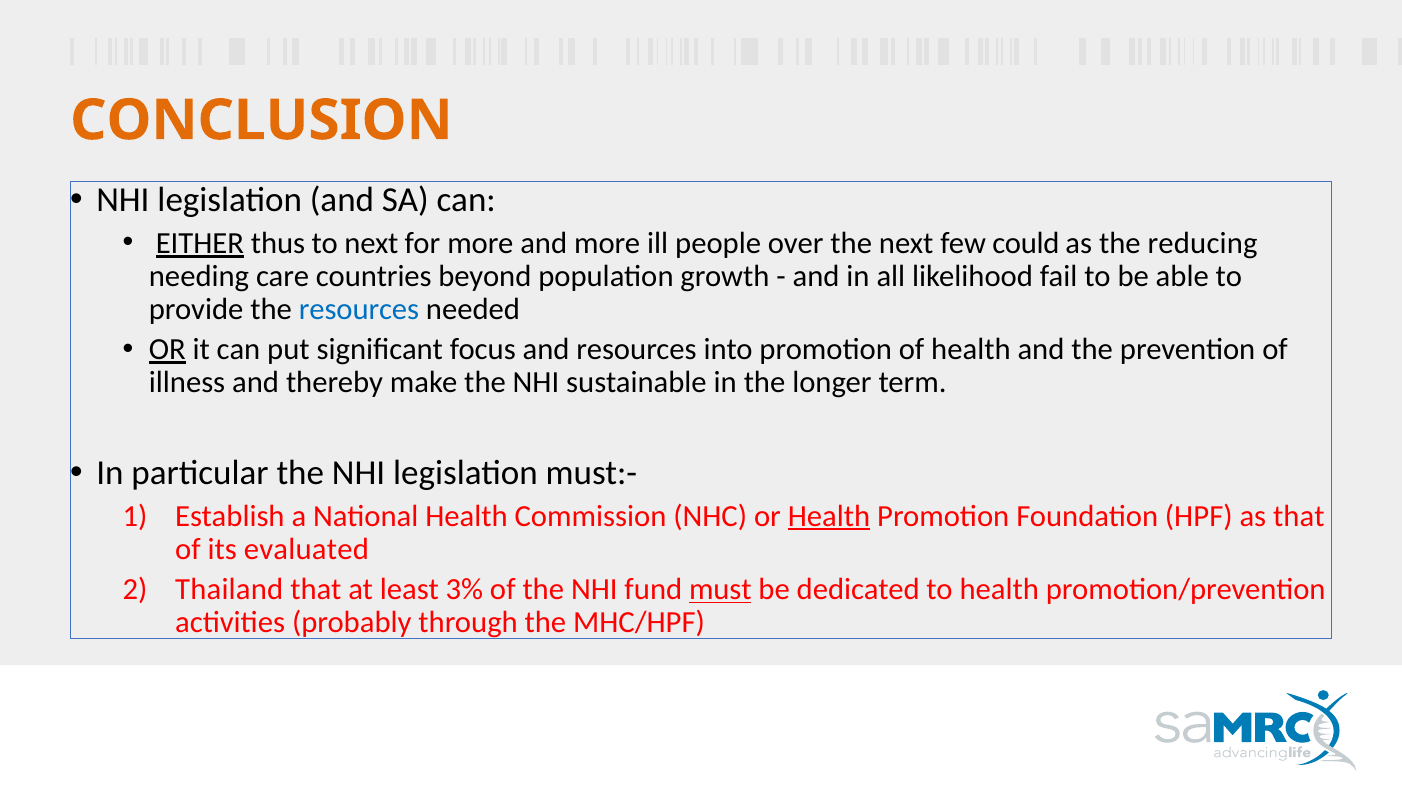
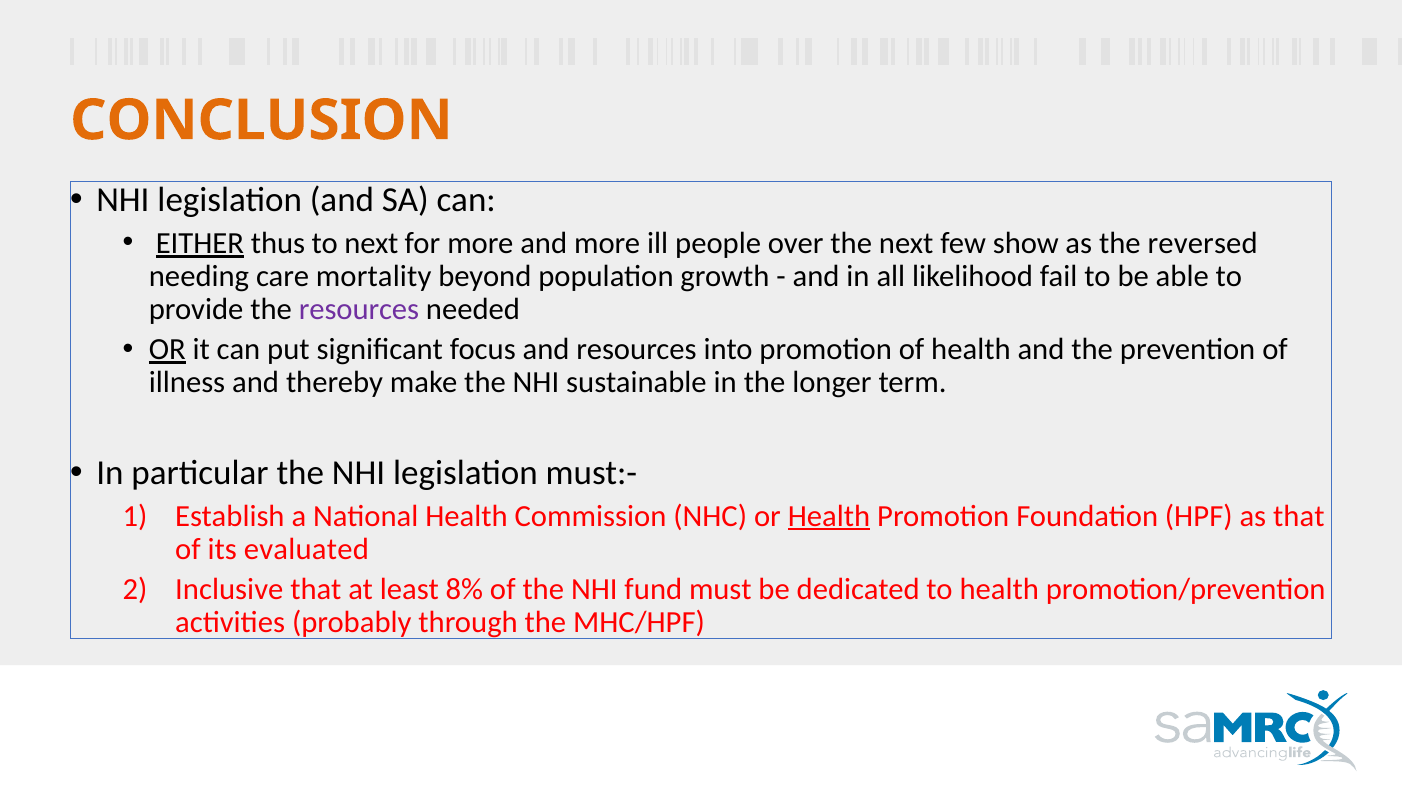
could: could -> show (1026, 243)
reducing: reducing -> reversed (1203, 243)
countries: countries -> mortality (374, 276)
resources colour: blue -> purple (359, 310)
Thailand: Thailand -> Inclusive (229, 590)
3%: 3% -> 8% (464, 590)
must underline: present -> none (720, 590)
